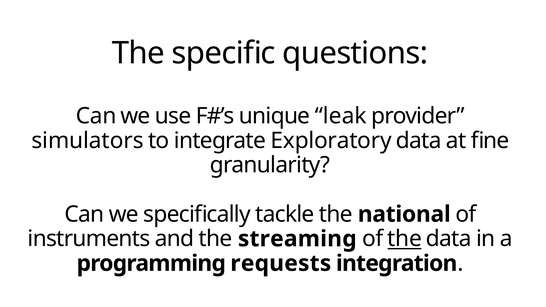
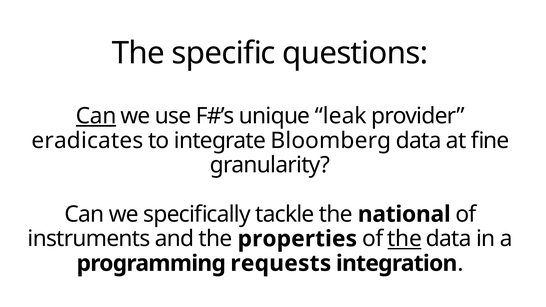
Can underline: none -> present (96, 116)
simulators: simulators -> eradicates (87, 141)
Exploratory: Exploratory -> Bloomberg (331, 141)
streaming: streaming -> properties (297, 239)
